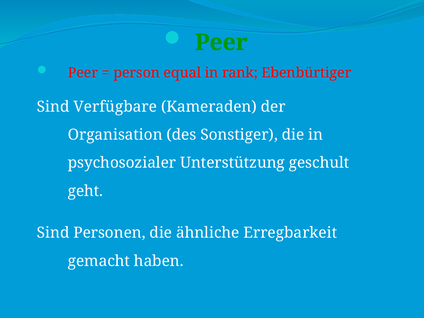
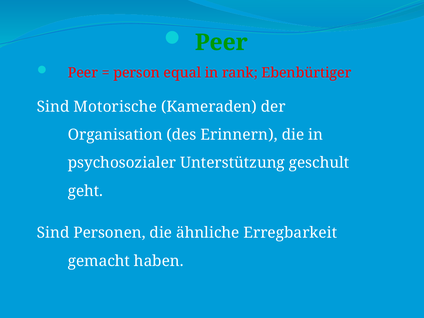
Verfügbare: Verfügbare -> Motorische (115, 107)
Sonstiger: Sonstiger -> Erinnern (239, 135)
